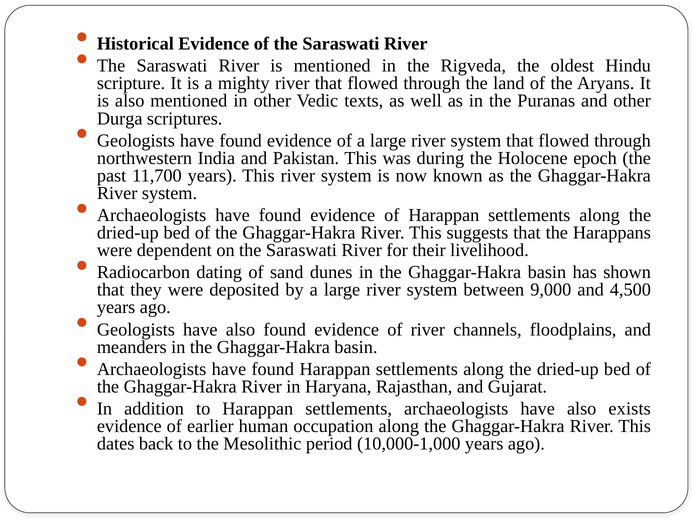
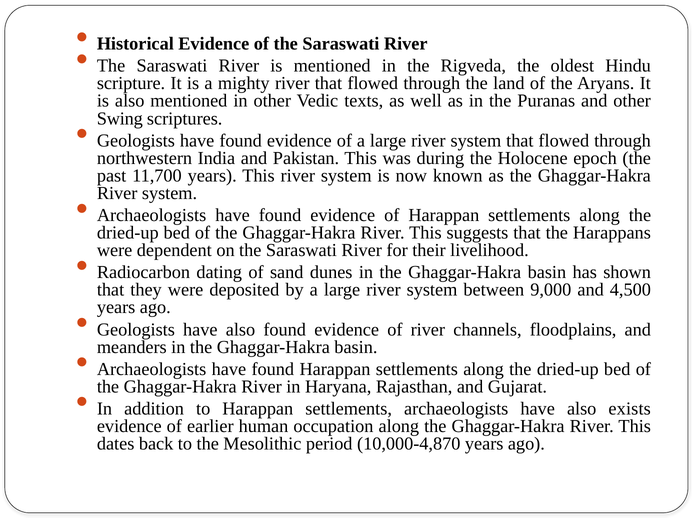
Durga: Durga -> Swing (120, 118)
10,000-1,000: 10,000-1,000 -> 10,000-4,870 (409, 444)
